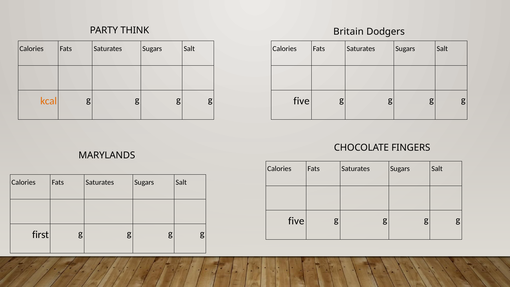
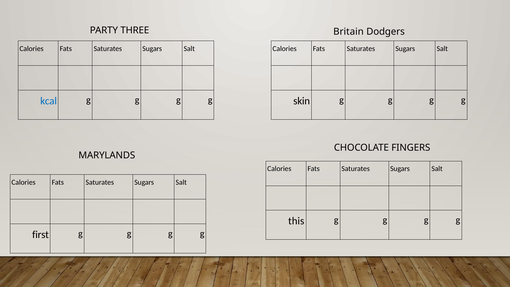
THINK: THINK -> THREE (135, 30)
kcal colour: orange -> blue (49, 101)
five: five -> skin (302, 101)
five: five -> this (296, 221)
